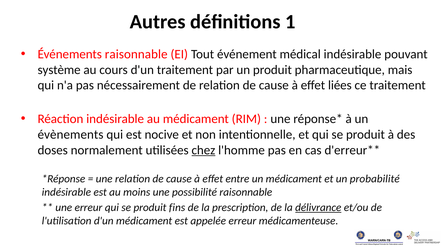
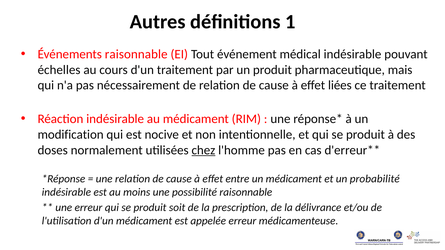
système: système -> échelles (59, 70)
évènements: évènements -> modification (71, 135)
fins: fins -> soit (177, 208)
délivrance underline: present -> none (318, 208)
